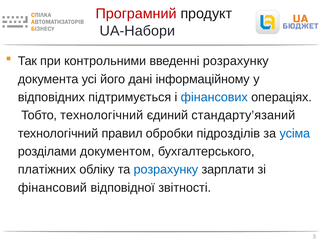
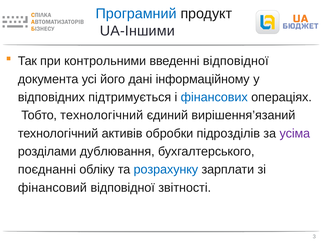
Програмний colour: red -> blue (136, 14)
UA-Набори: UA-Набори -> UA-Іншими (137, 31)
введенні розрахунку: розрахунку -> відповідної (236, 61)
стандарту’язаний: стандарту’язаний -> вирішення’язаний (243, 115)
правил: правил -> активів (122, 133)
усіма colour: blue -> purple (295, 133)
документом: документом -> дублювання (117, 151)
платіжних: платіжних -> поєднанні (47, 169)
